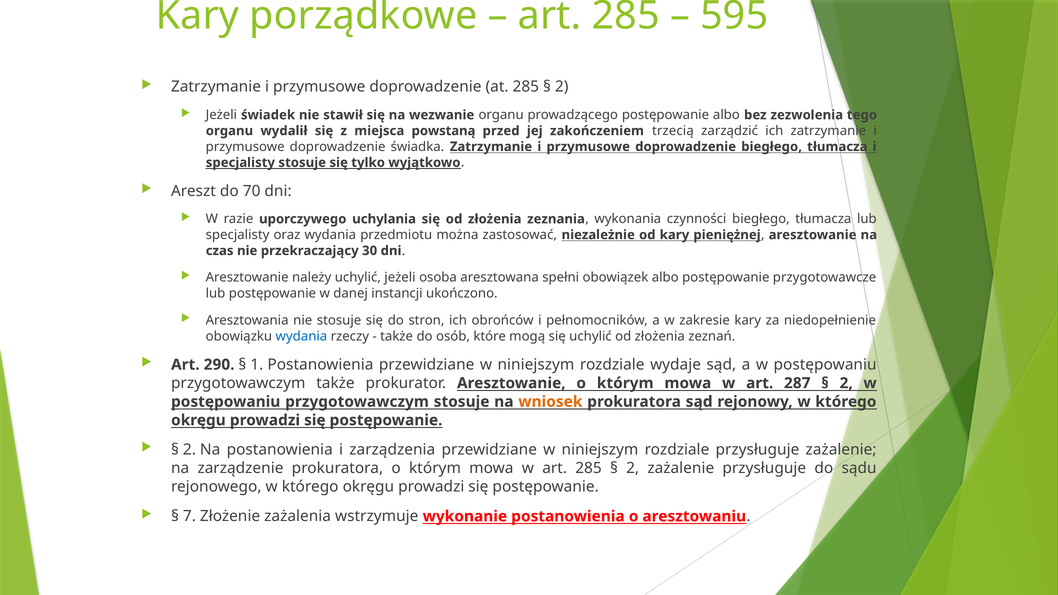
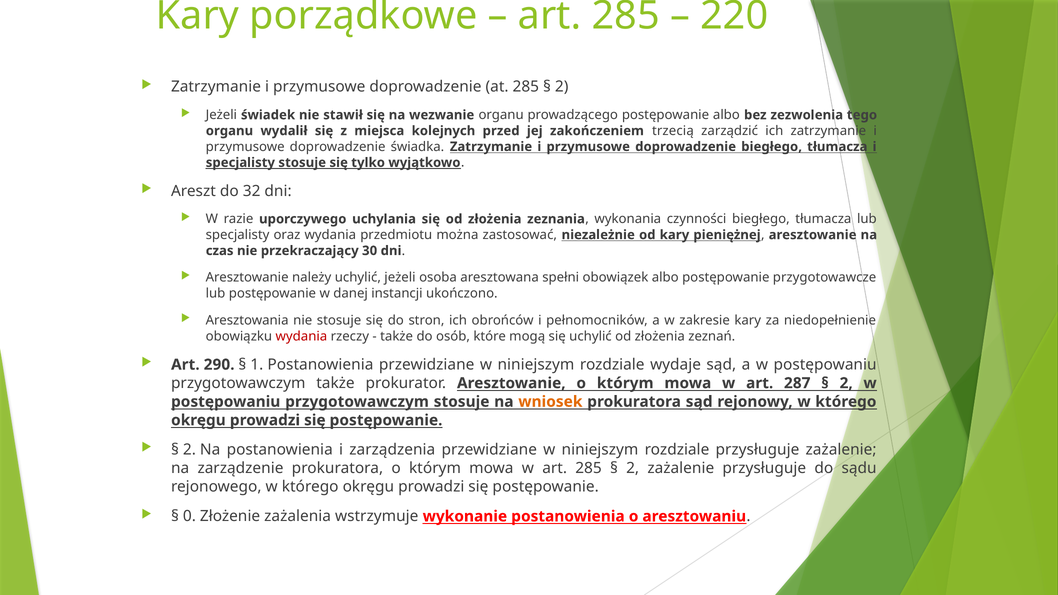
595: 595 -> 220 (734, 16)
powstaną: powstaną -> kolejnych (443, 131)
70: 70 -> 32 (252, 191)
wydania colour: blue -> red (301, 336)
7: 7 -> 0 (189, 516)
